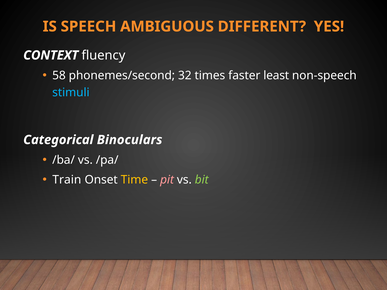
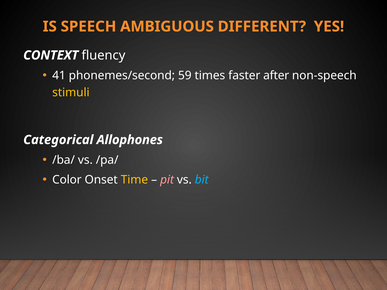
58: 58 -> 41 (59, 76)
32: 32 -> 59 (185, 76)
least: least -> after (276, 76)
stimuli colour: light blue -> yellow (71, 93)
Binoculars: Binoculars -> Allophones (130, 140)
Train: Train -> Color (67, 180)
bit colour: light green -> light blue (202, 180)
